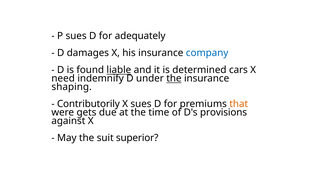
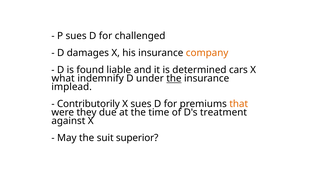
adequately: adequately -> challenged (140, 36)
company colour: blue -> orange (207, 53)
liable underline: present -> none (119, 70)
need: need -> what (63, 78)
shaping: shaping -> implead (72, 87)
gets: gets -> they (87, 112)
provisions: provisions -> treatment (223, 112)
